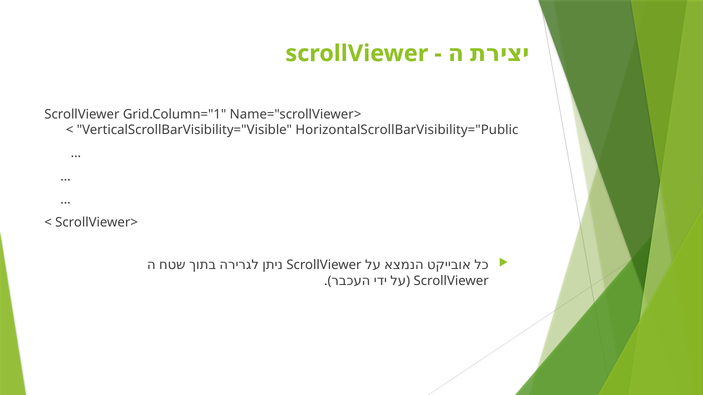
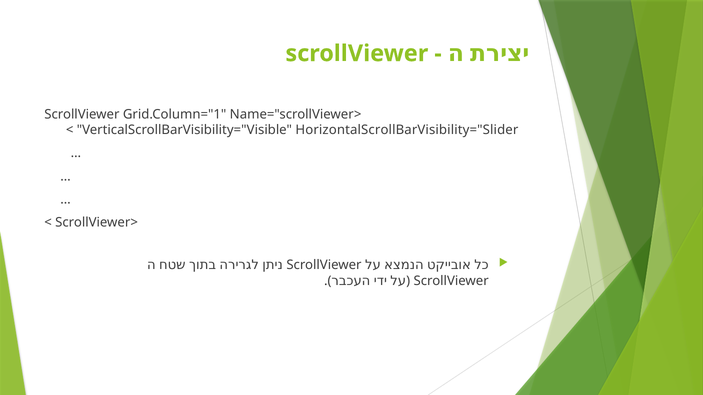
HorizontalScrollBarVisibility="Public: HorizontalScrollBarVisibility="Public -> HorizontalScrollBarVisibility="Slider (407, 130)
